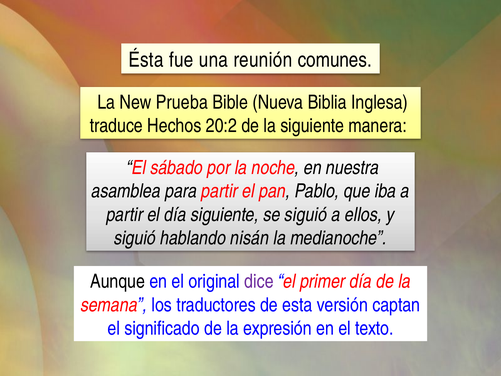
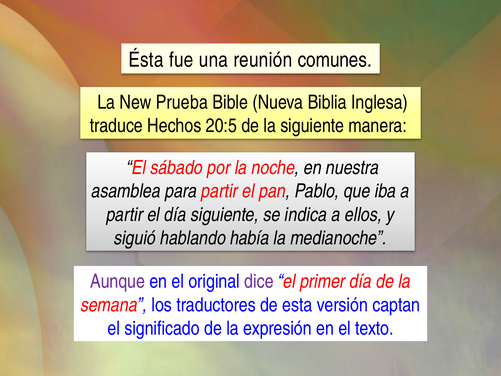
20:2: 20:2 -> 20:5 (221, 126)
se siguió: siguió -> indica (306, 214)
nisán: nisán -> había (250, 238)
Aunque colour: black -> purple (118, 281)
